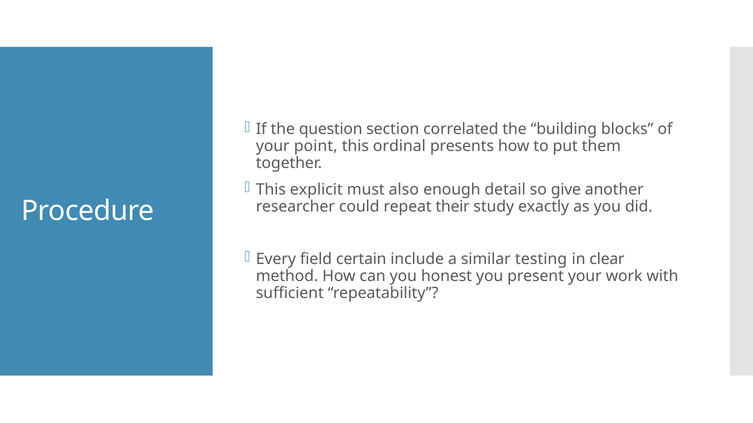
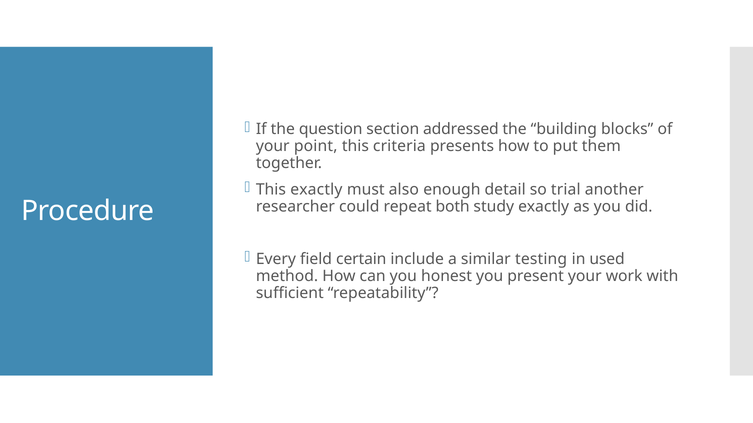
correlated: correlated -> addressed (461, 129)
ordinal: ordinal -> criteria (399, 146)
This explicit: explicit -> exactly (316, 190)
give: give -> trial (566, 190)
their: their -> both (453, 207)
clear: clear -> used (607, 259)
